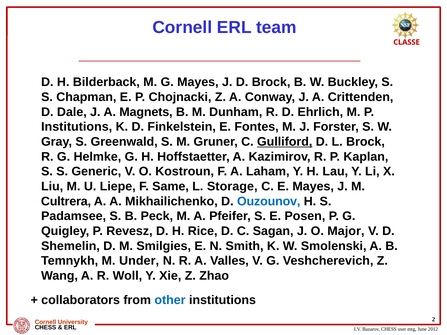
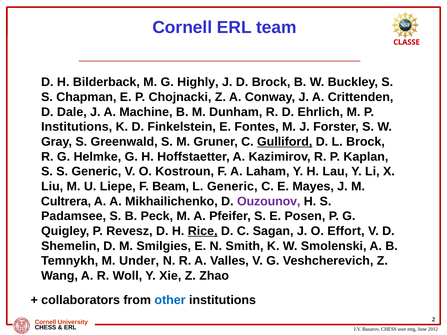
G Mayes: Mayes -> Highly (198, 82)
Magnets: Magnets -> Machine (146, 112)
Same: Same -> Beam (171, 187)
L Storage: Storage -> Generic (232, 187)
Ouzounov colour: blue -> purple (269, 201)
Rice underline: none -> present (203, 231)
Major: Major -> Effort (346, 231)
